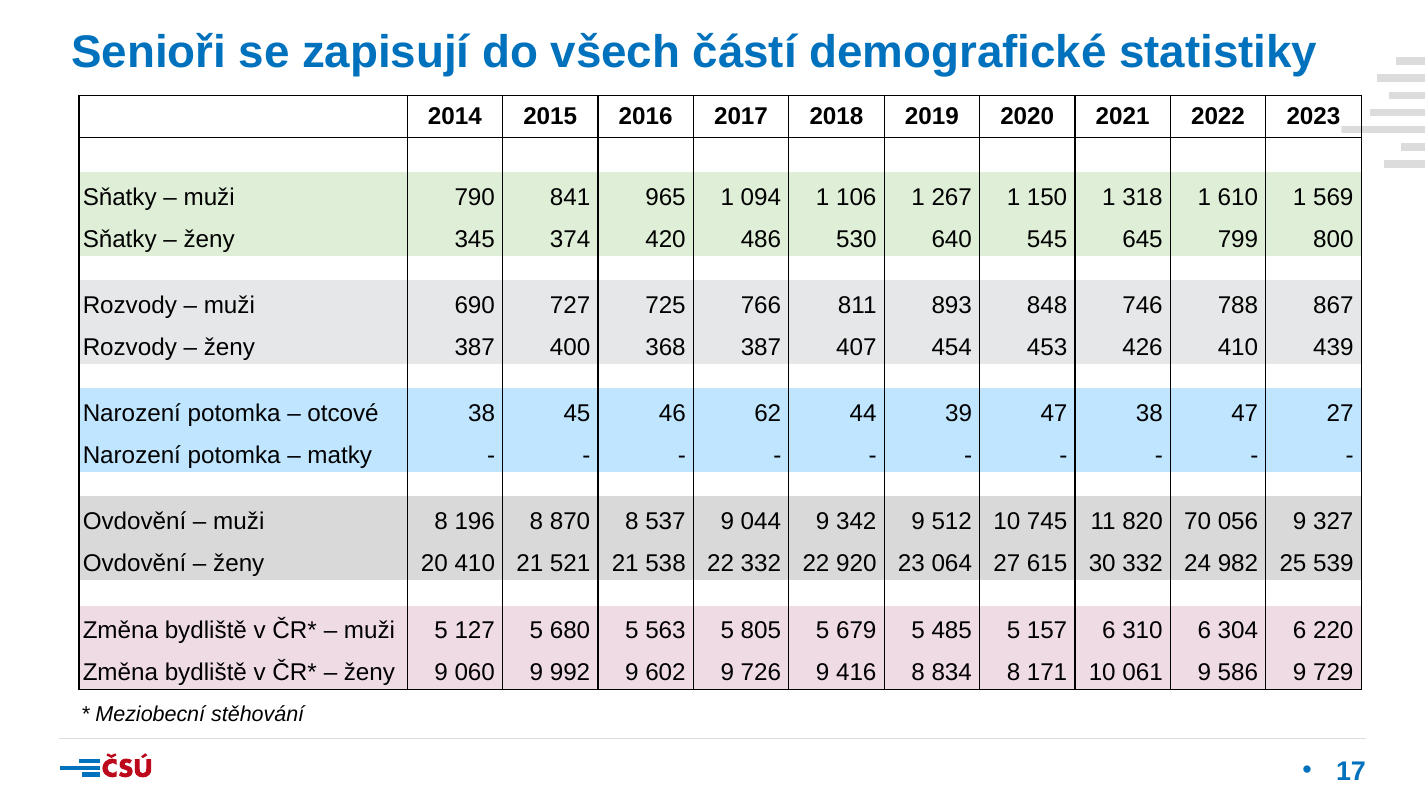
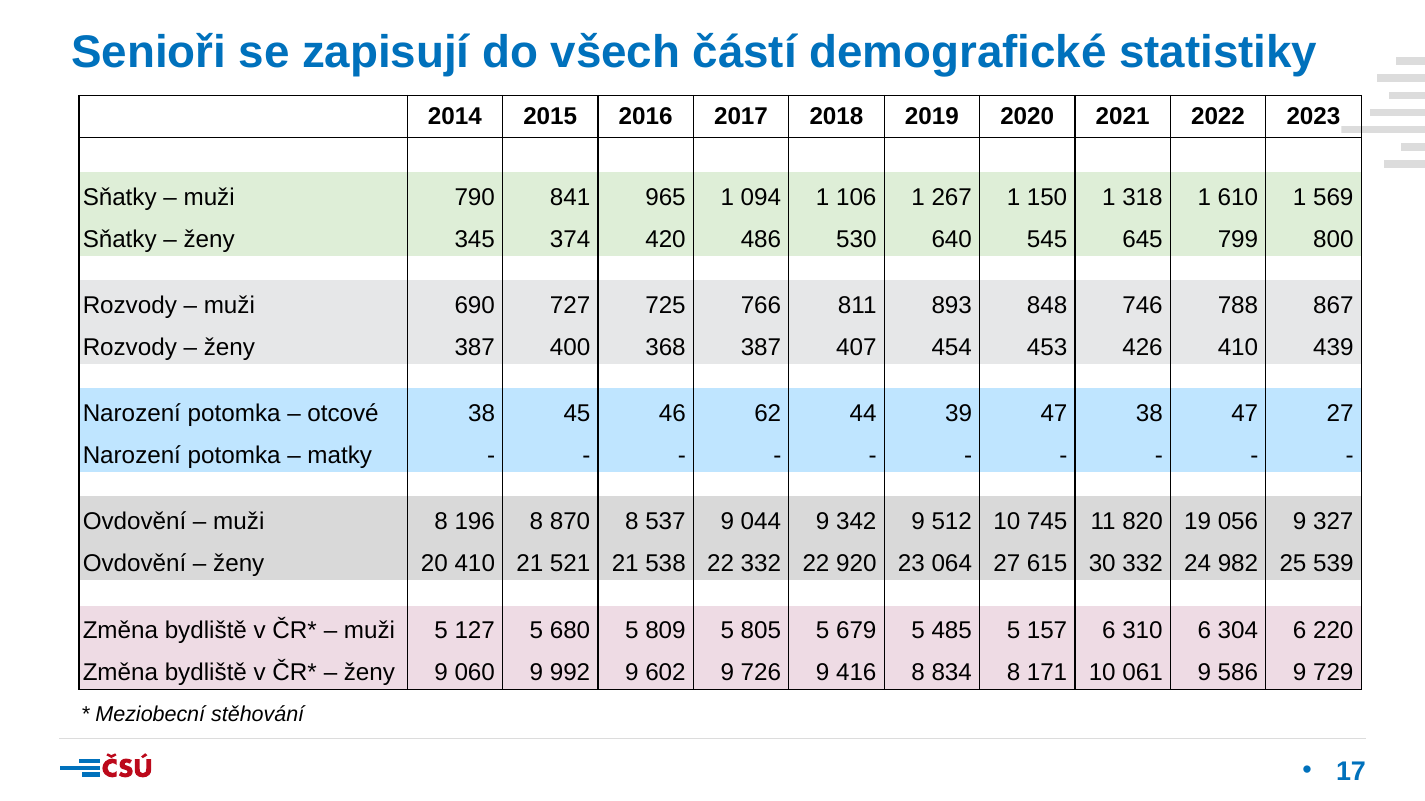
70: 70 -> 19 (1198, 522)
563: 563 -> 809 (665, 631)
